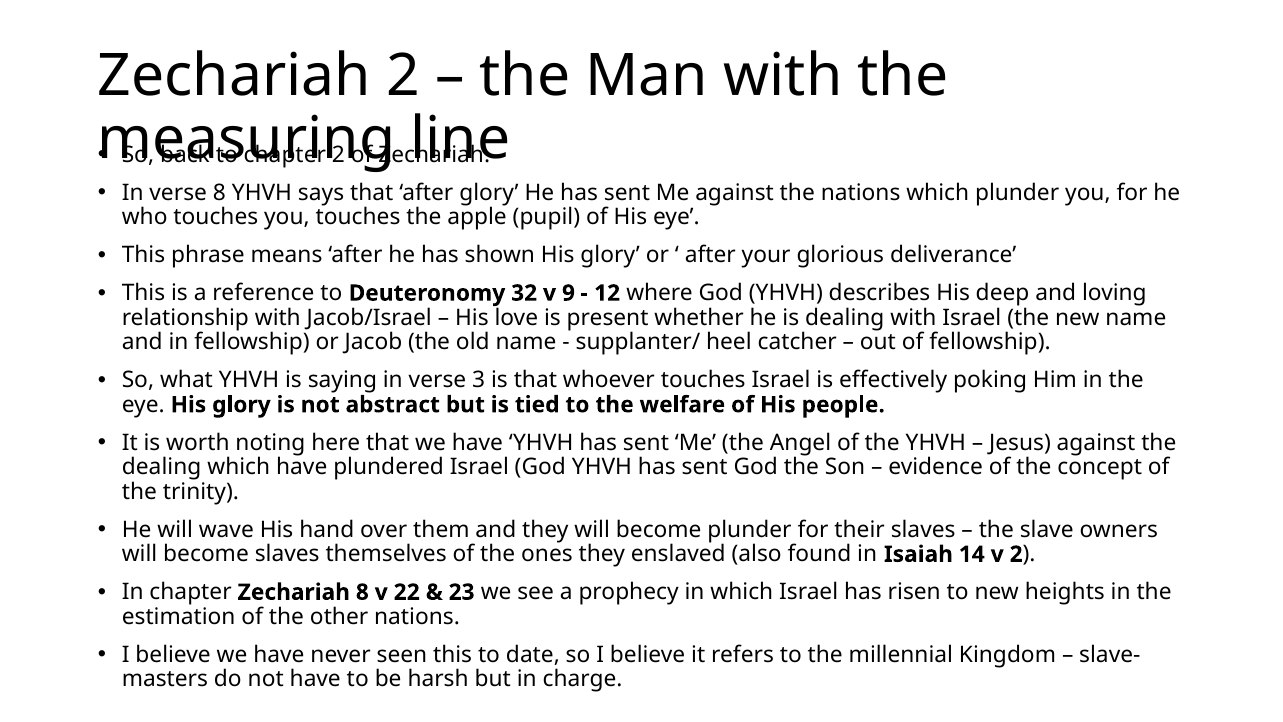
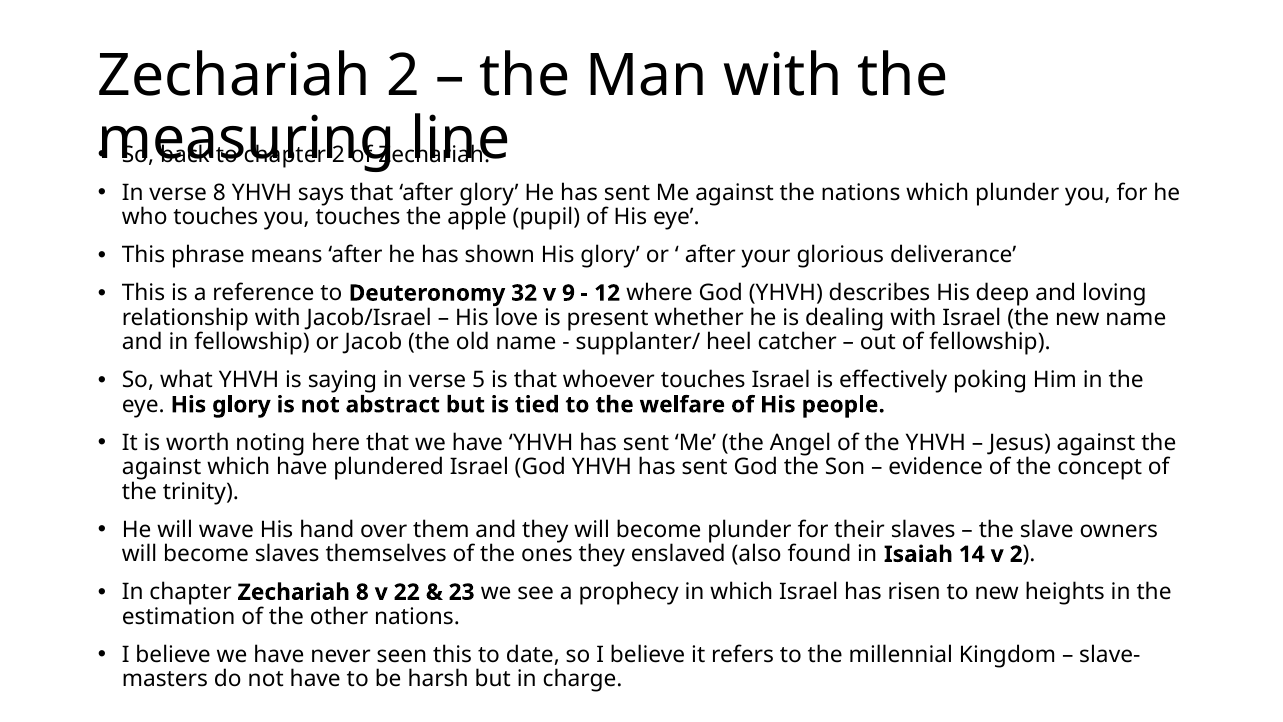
3: 3 -> 5 (479, 380)
dealing: dealing -> against (162, 467)
